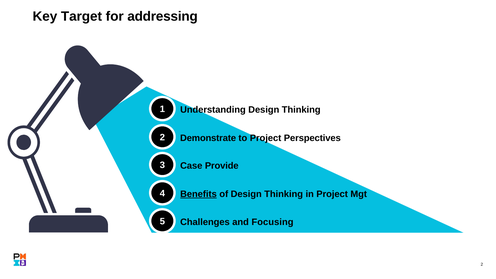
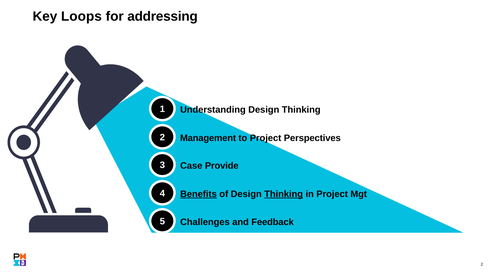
Target: Target -> Loops (81, 16)
Demonstrate: Demonstrate -> Management (208, 138)
Thinking underline: none -> present (284, 194)
Focusing: Focusing -> Feedback (273, 222)
